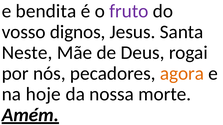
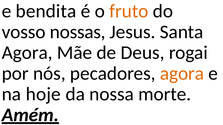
fruto colour: purple -> orange (129, 11)
dignos: dignos -> nossas (78, 32)
Neste: Neste -> Agora (27, 53)
